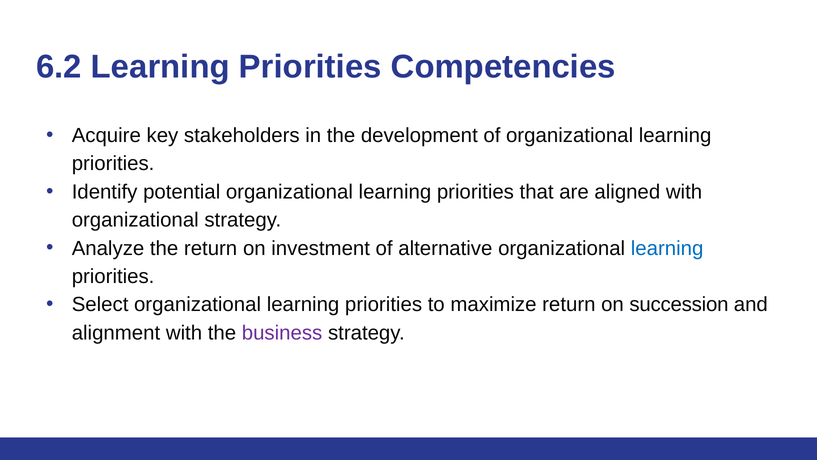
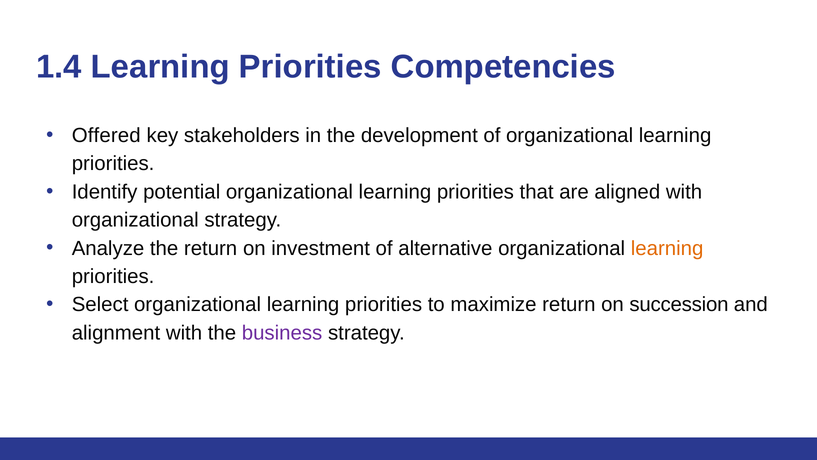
6.2: 6.2 -> 1.4 (59, 67)
Acquire: Acquire -> Offered (106, 135)
learning colour: blue -> orange (667, 248)
